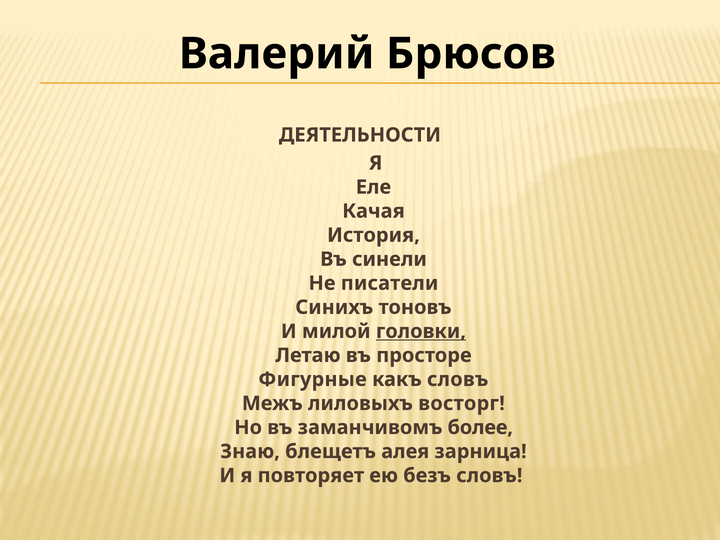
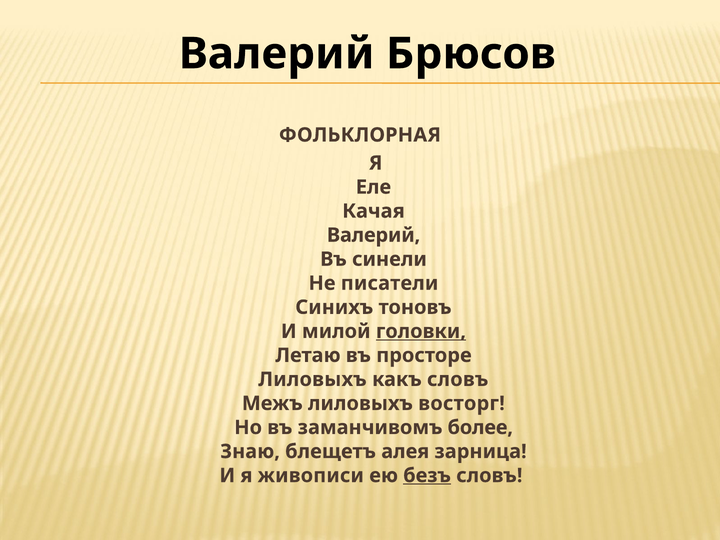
ДЕЯТЕЛЬНОСТИ: ДЕЯТЕЛЬНОСТИ -> ФОЛЬКЛОРНАЯ (360, 135)
История: История -> Валерий (374, 235)
Фигурные: Фигурные -> Лиловыхъ (313, 379)
повторяет: повторяет -> живописи (311, 476)
безъ underline: none -> present (427, 476)
